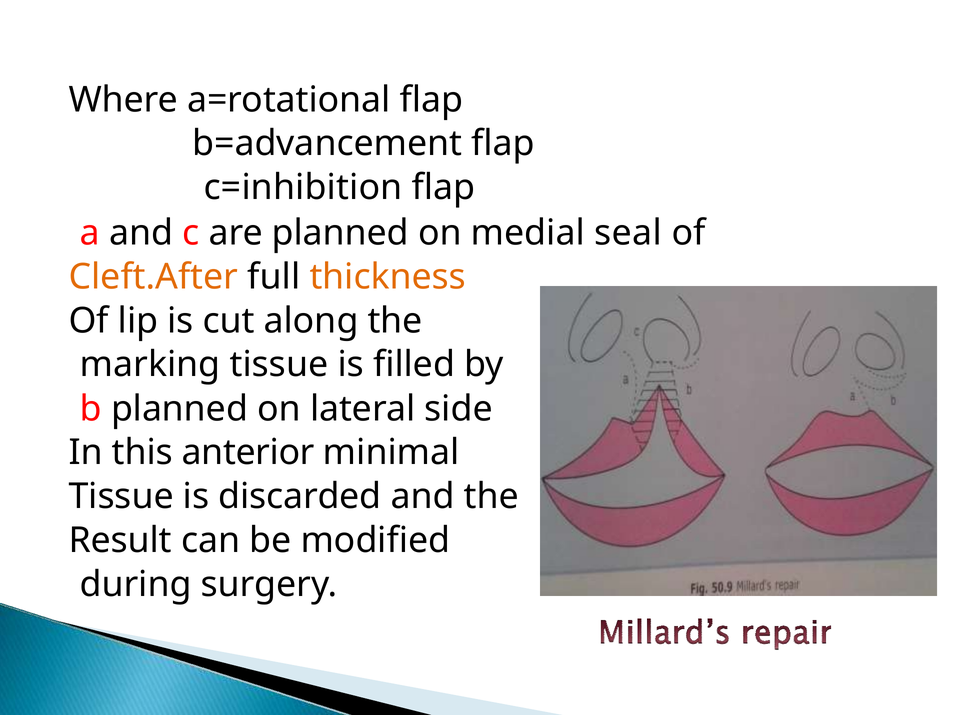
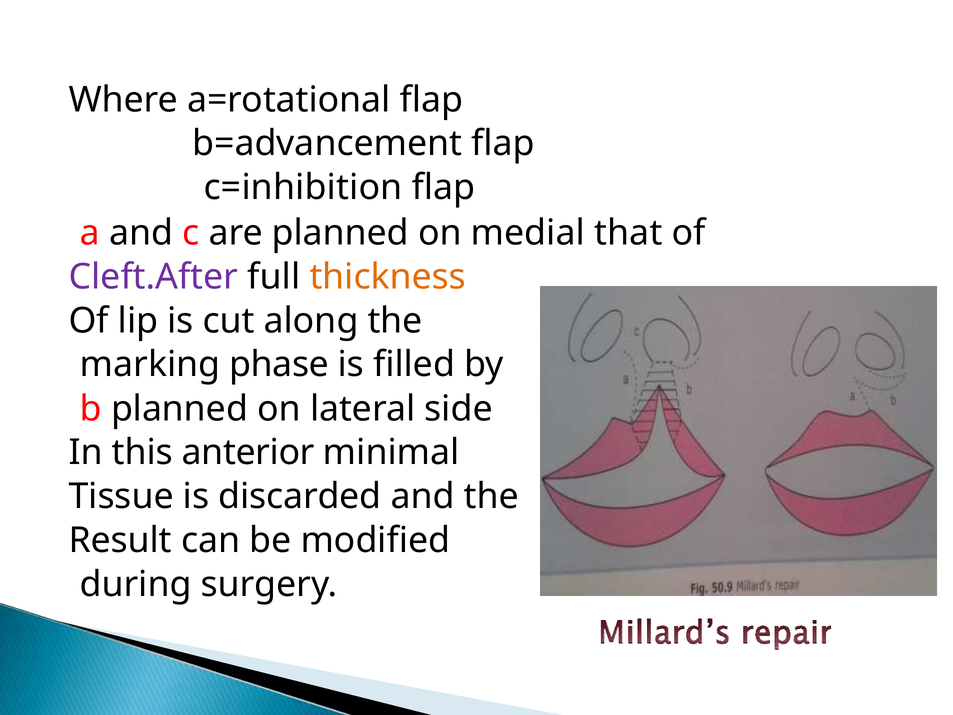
seal: seal -> that (628, 233)
Cleft.After colour: orange -> purple (153, 277)
marking tissue: tissue -> phase (279, 365)
